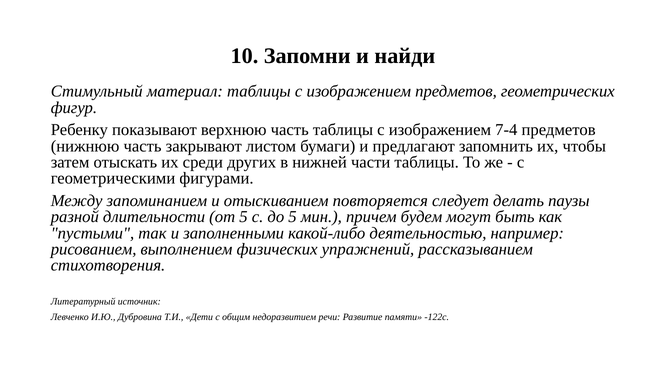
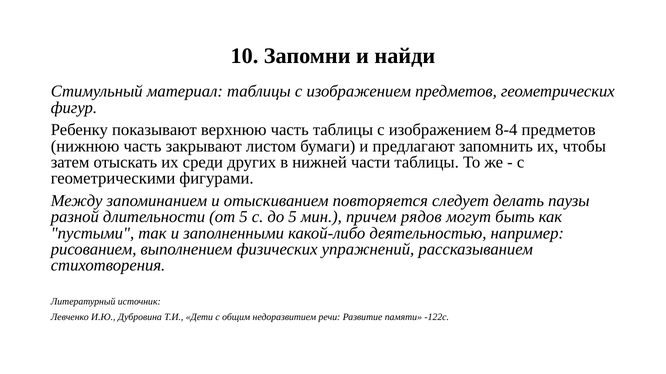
7-4: 7-4 -> 8-4 (506, 130)
будем: будем -> рядов (421, 217)
